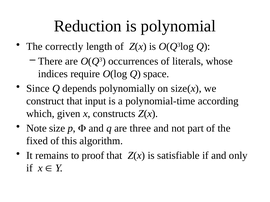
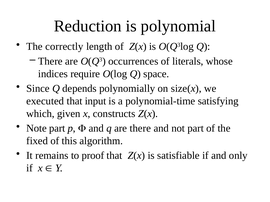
construct: construct -> executed (45, 101)
according: according -> satisfying (218, 101)
Note size: size -> part (57, 129)
are three: three -> there (140, 129)
